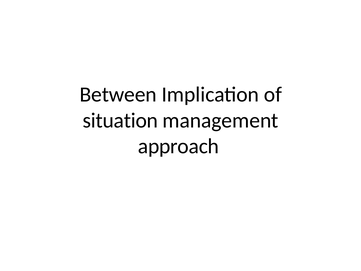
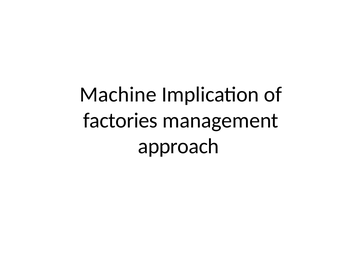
Between: Between -> Machine (118, 94)
situation: situation -> factories (120, 120)
